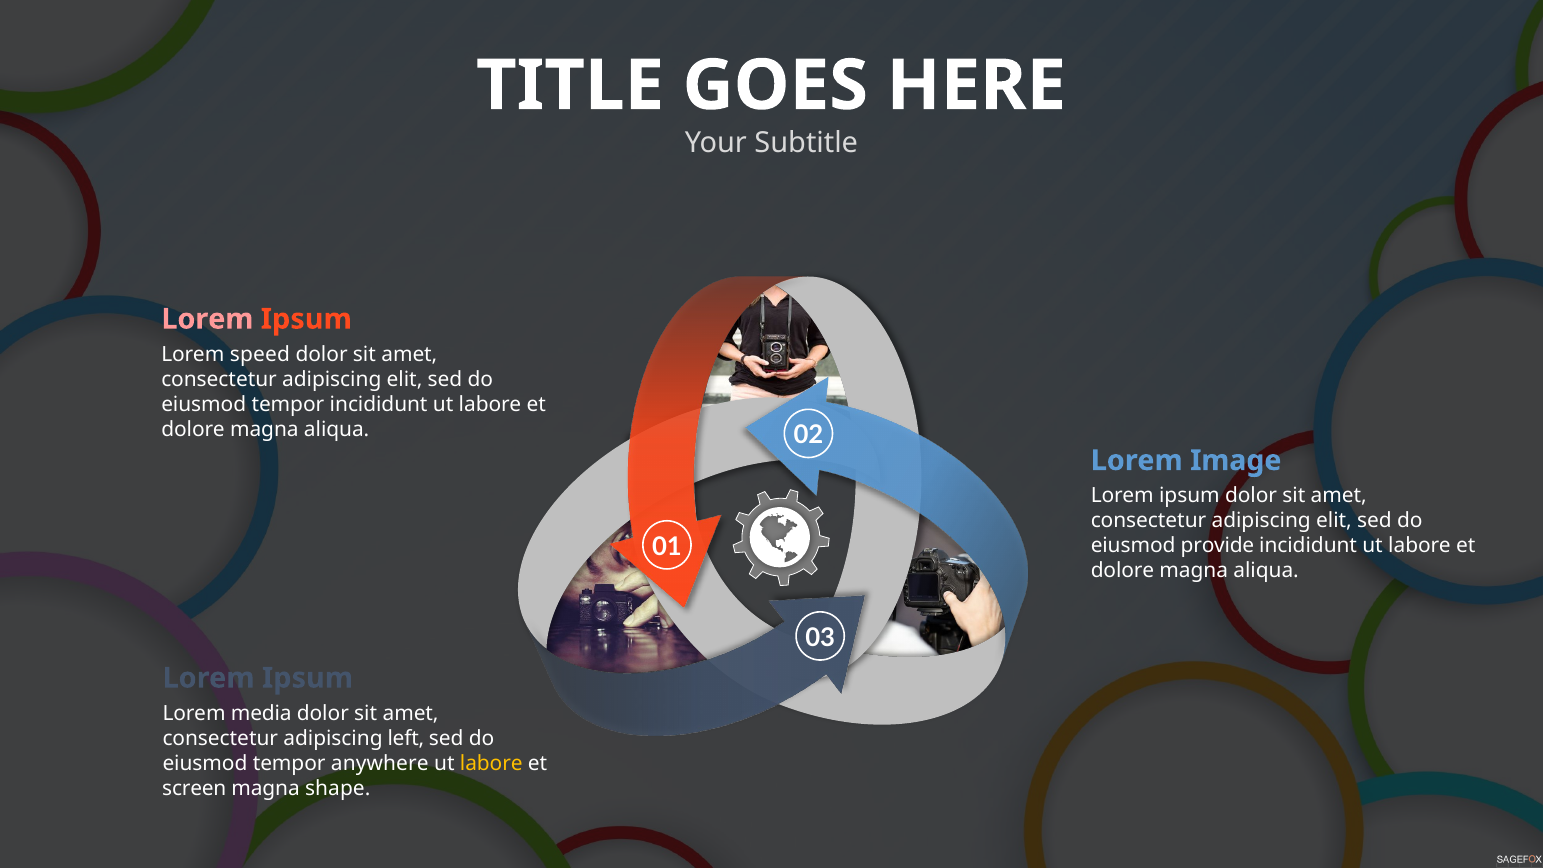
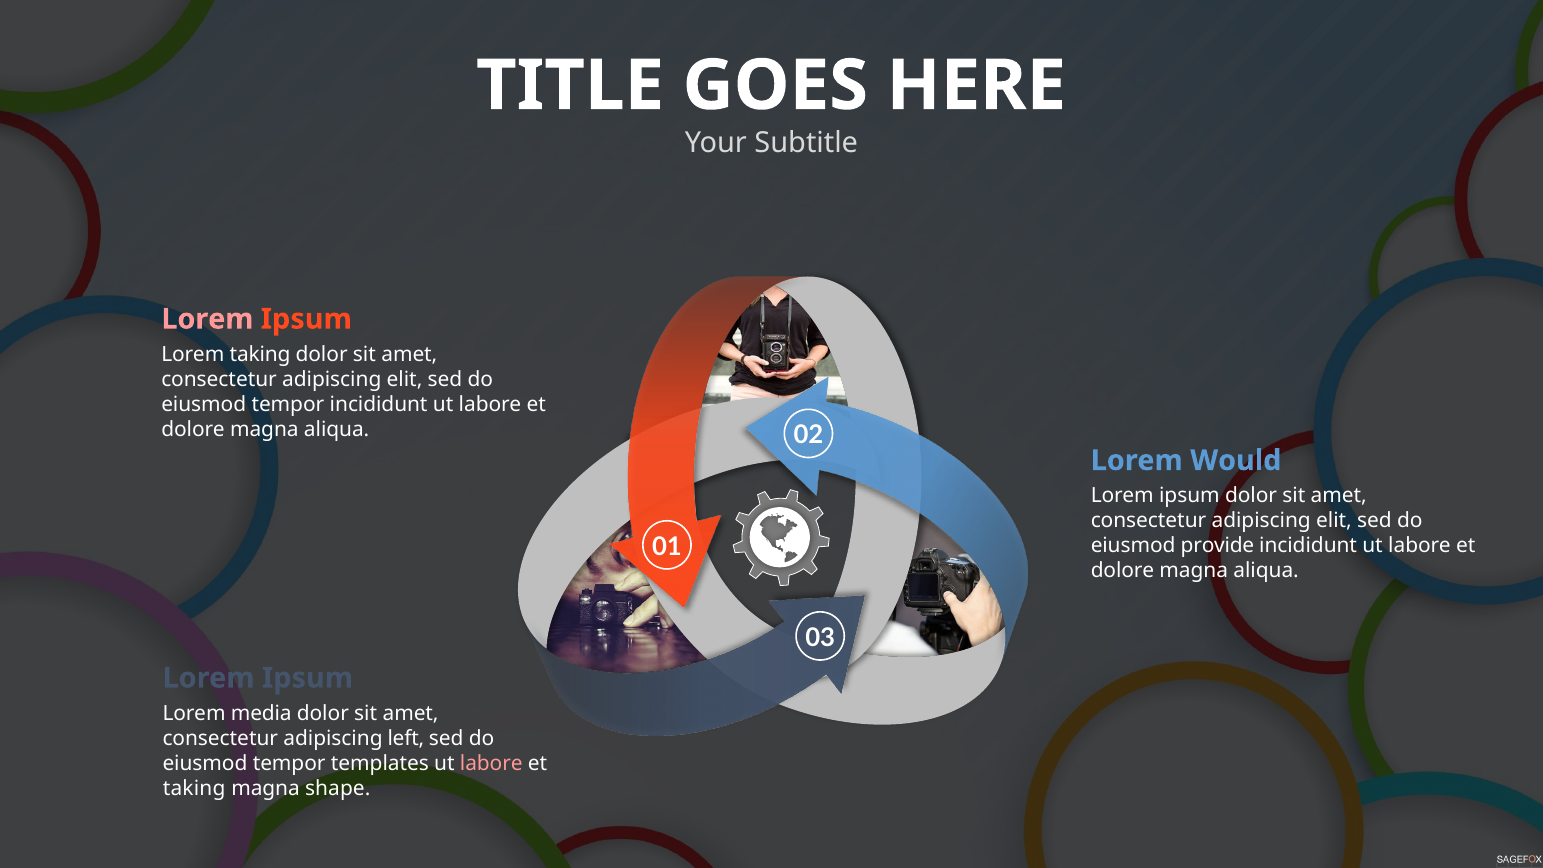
Lorem speed: speed -> taking (260, 354)
Image: Image -> Would (1236, 461)
anywhere: anywhere -> templates (380, 763)
labore colour: yellow -> pink (491, 763)
screen: screen -> taking (194, 788)
